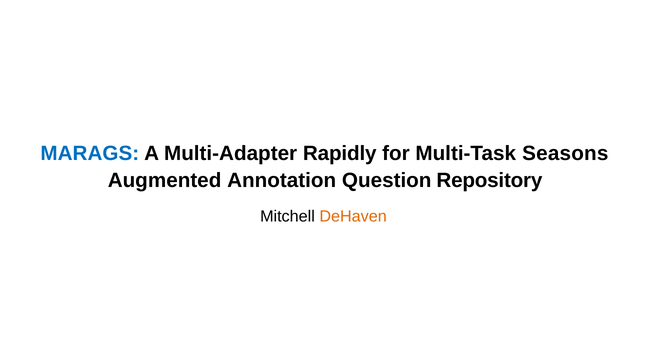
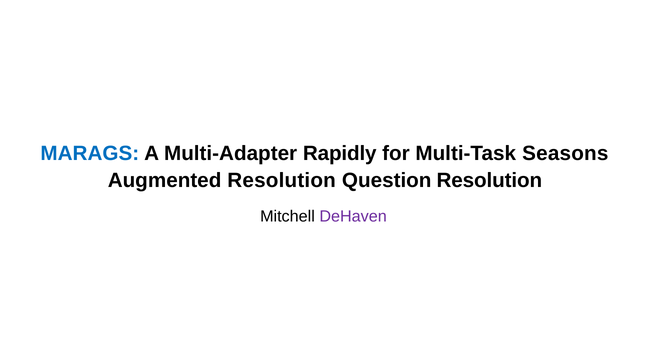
Augmented Annotation: Annotation -> Resolution (282, 180)
Question Repository: Repository -> Resolution (489, 180)
DeHaven colour: orange -> purple (353, 216)
